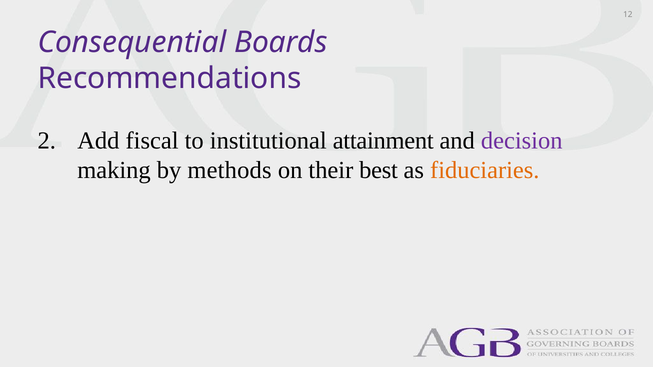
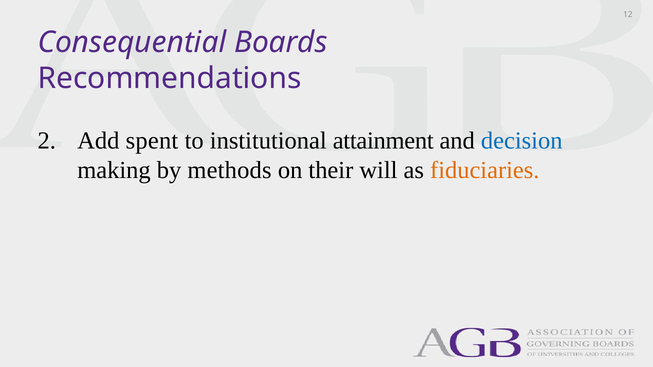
fiscal: fiscal -> spent (152, 141)
decision colour: purple -> blue (522, 141)
best: best -> will (378, 170)
